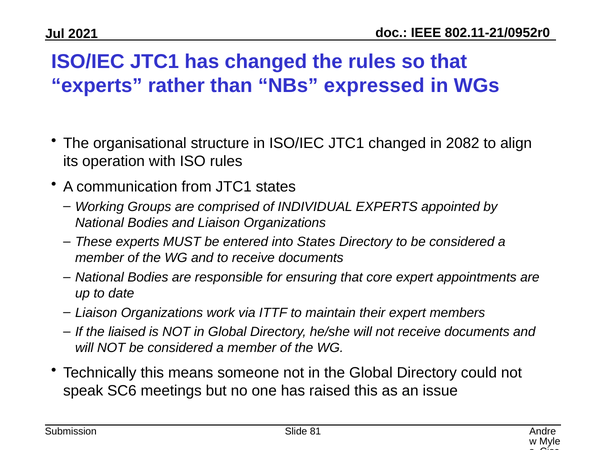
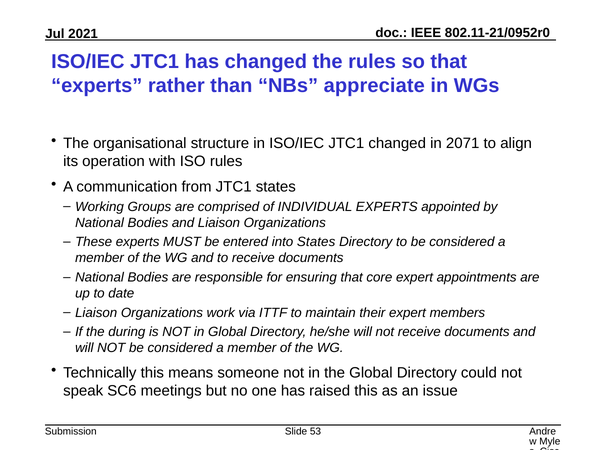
expressed: expressed -> appreciate (374, 86)
2082: 2082 -> 2071 (463, 143)
liaised: liaised -> during (127, 333)
81: 81 -> 53 (316, 432)
